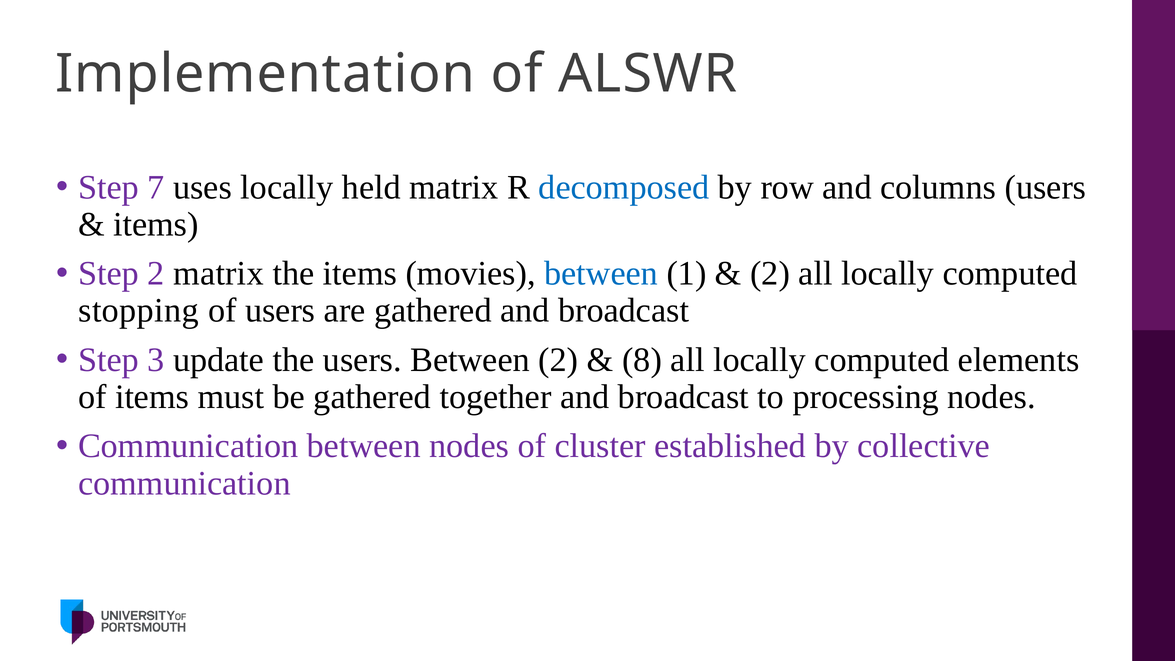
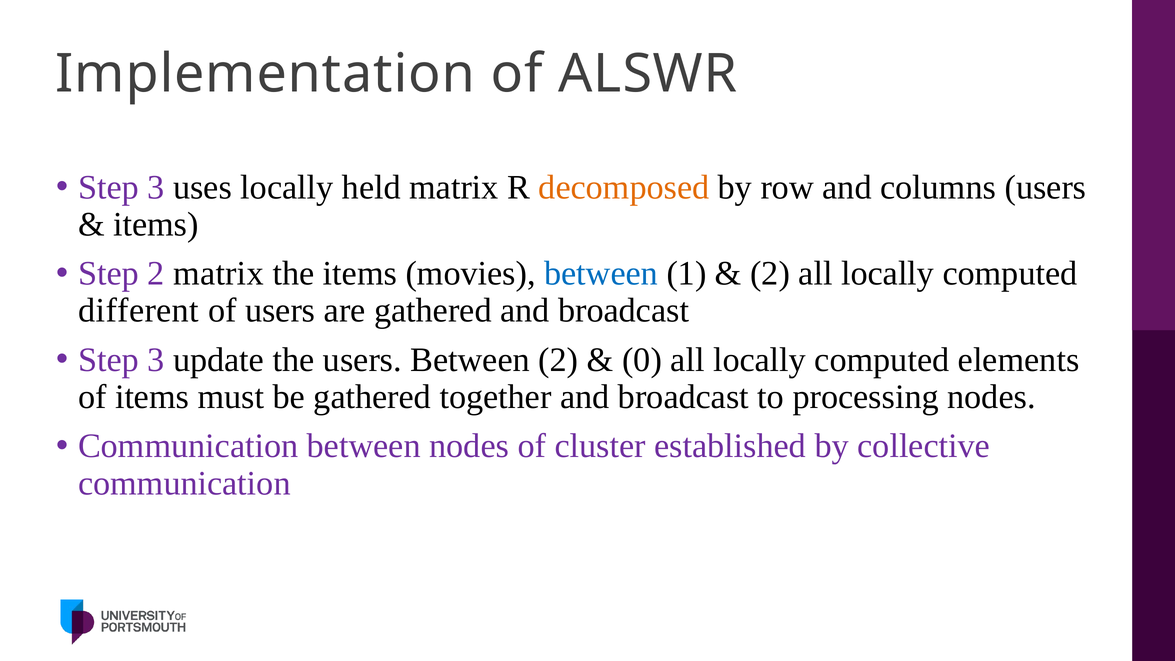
7: 7 -> 3 (156, 187)
decomposed colour: blue -> orange (624, 187)
stopping: stopping -> different (139, 311)
8: 8 -> 0 (642, 360)
